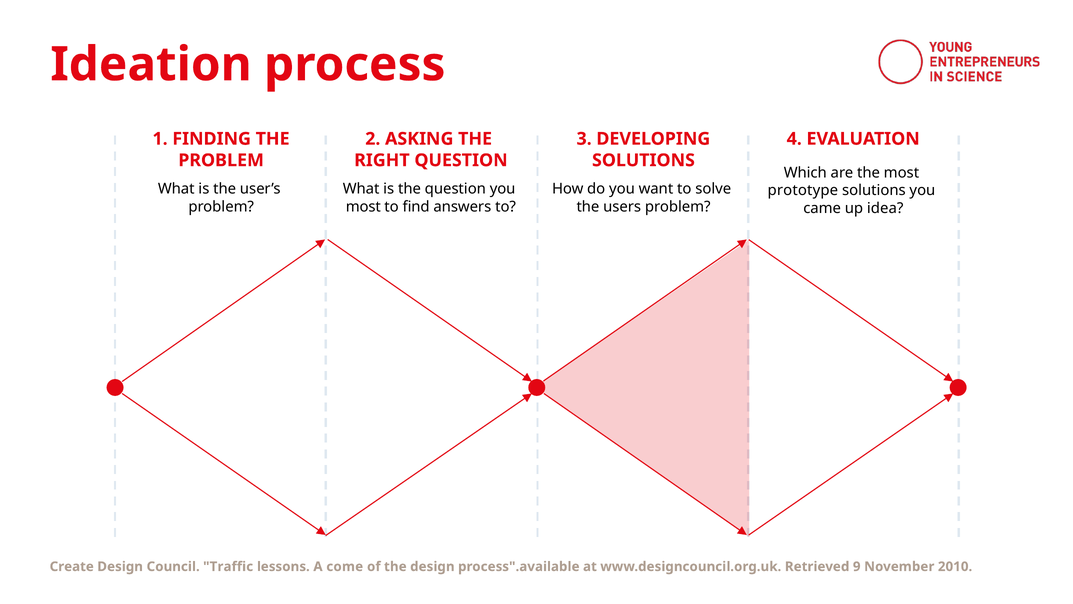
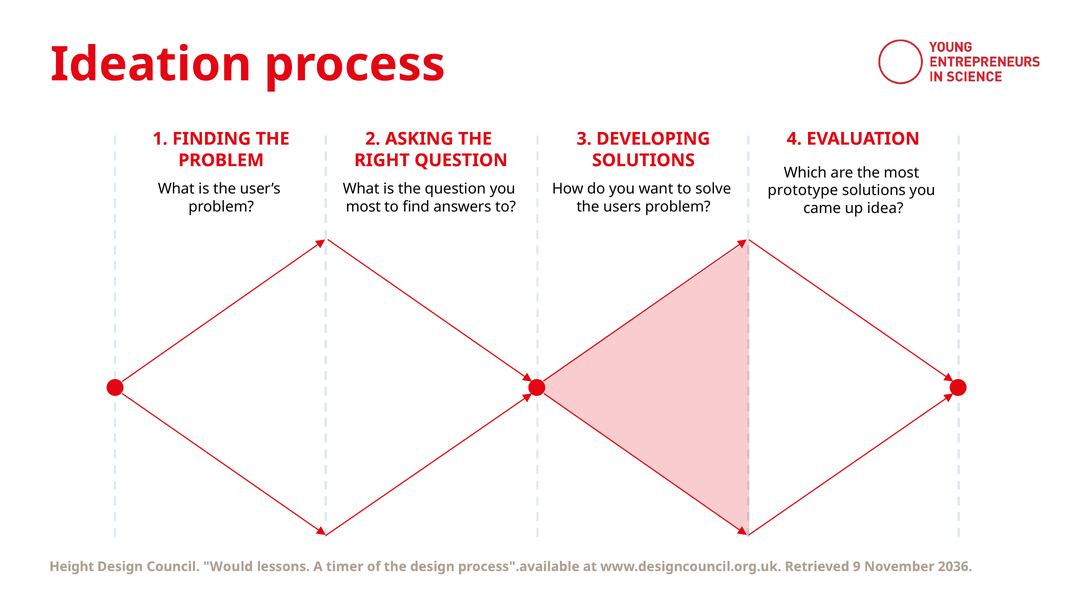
Create: Create -> Height (72, 566)
Traffic: Traffic -> Would (228, 566)
come: come -> timer (345, 566)
2010: 2010 -> 2036 (955, 566)
